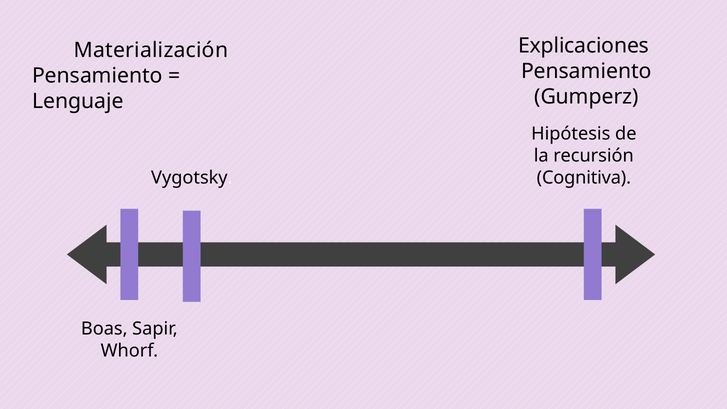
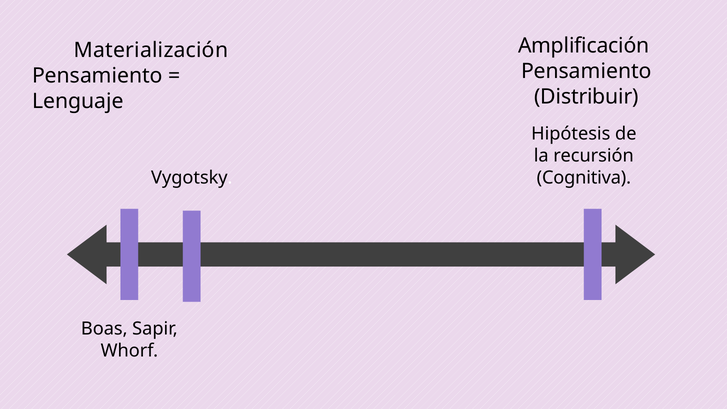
Explicaciones: Explicaciones -> Amplificación (584, 46)
Gumperz: Gumperz -> Distribuir (586, 97)
